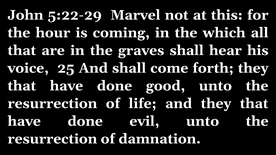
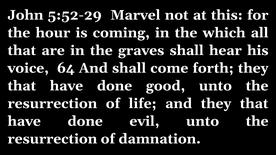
5:22-29: 5:22-29 -> 5:52-29 (75, 15)
25: 25 -> 64 (66, 68)
